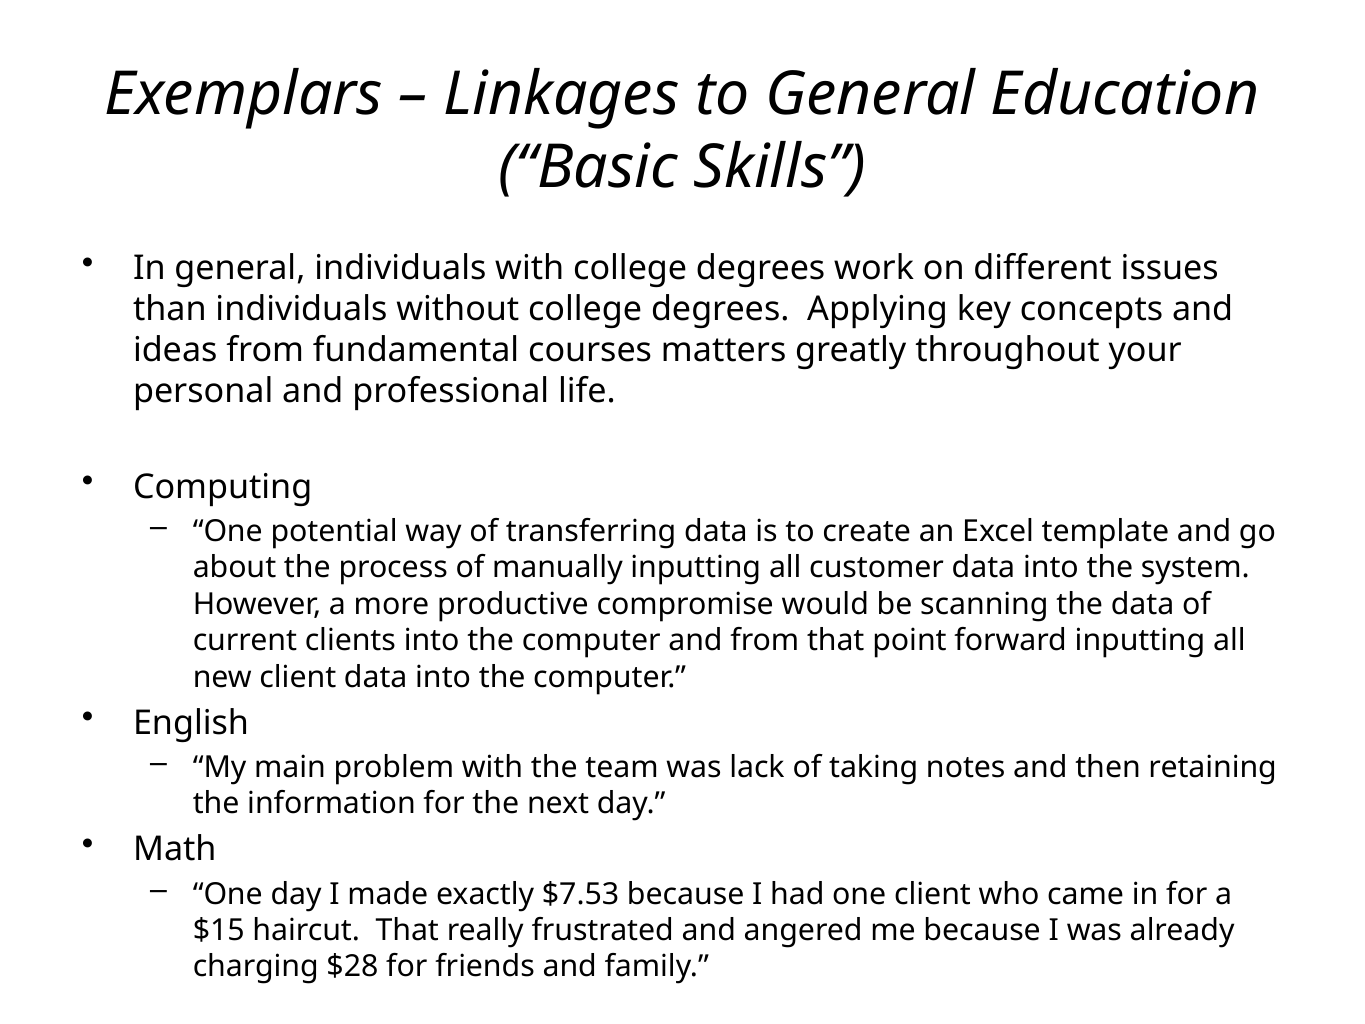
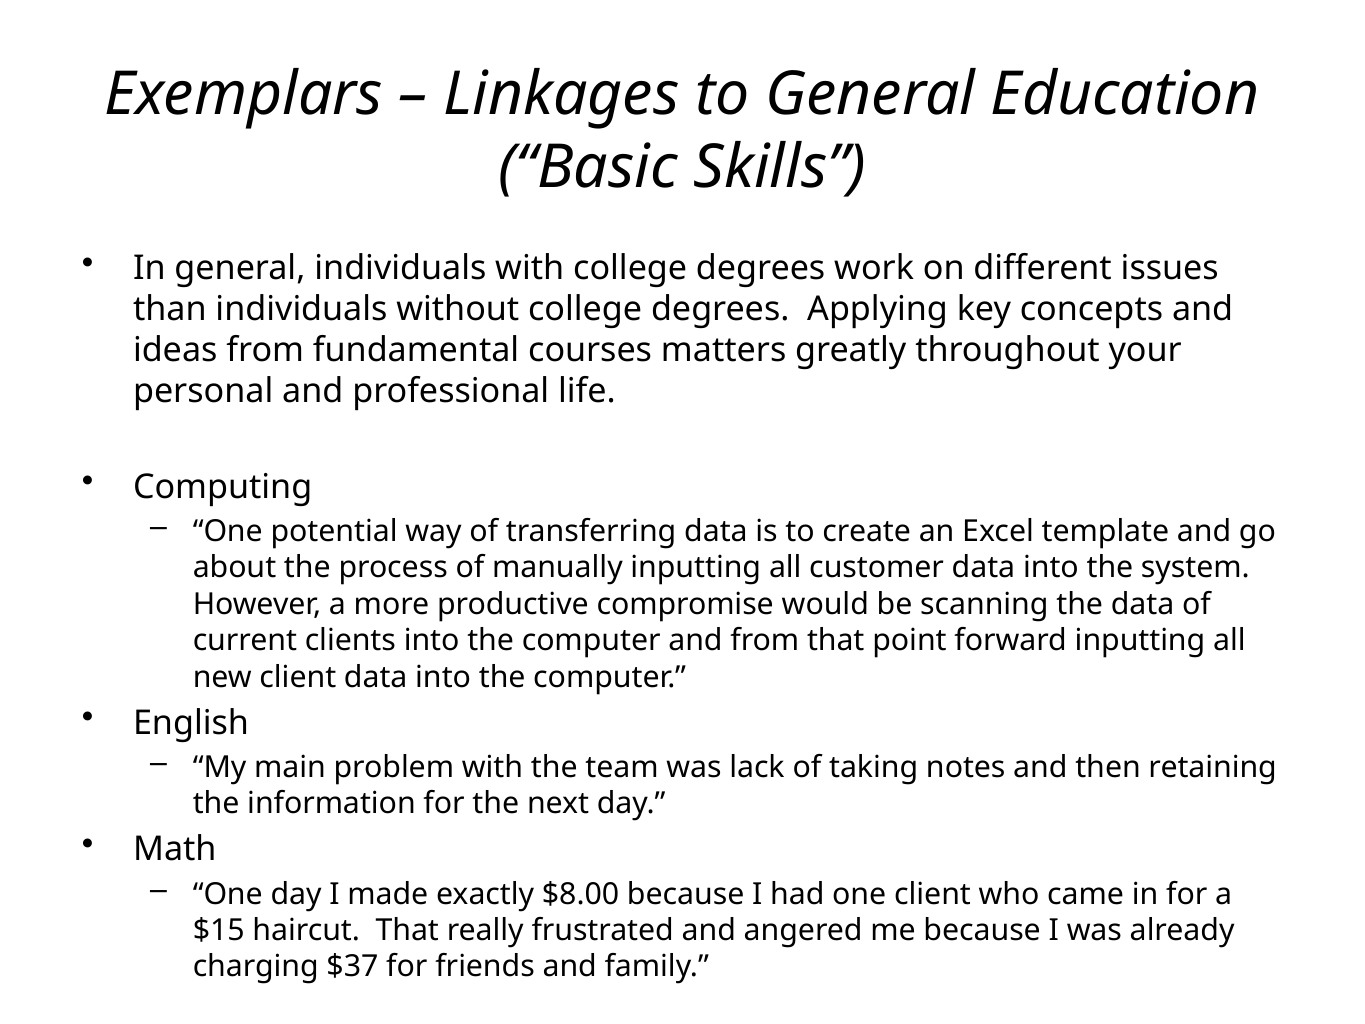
$7.53: $7.53 -> $8.00 (581, 894)
$28: $28 -> $37 (353, 967)
